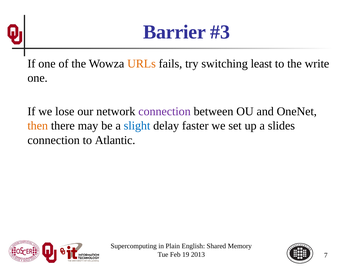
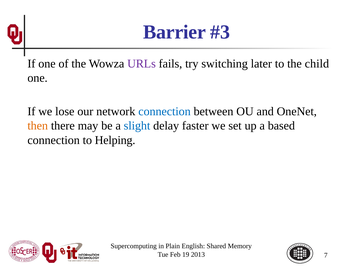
URLs colour: orange -> purple (142, 63)
least: least -> later (261, 63)
write: write -> child (317, 63)
connection colour: purple -> blue (165, 111)
slides: slides -> based (281, 126)
Atlantic: Atlantic -> Helping (115, 140)
